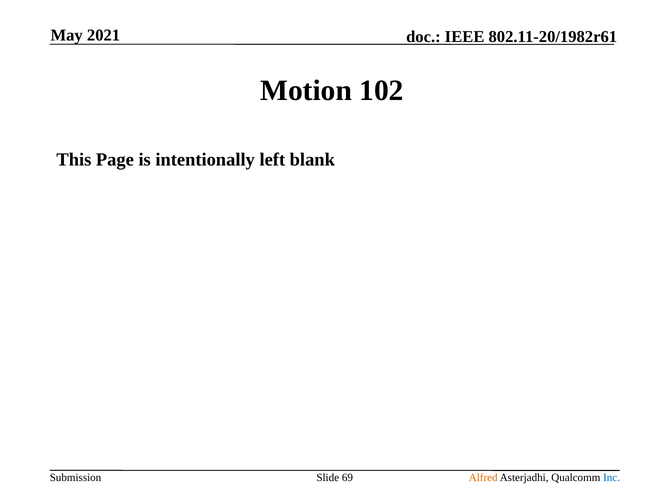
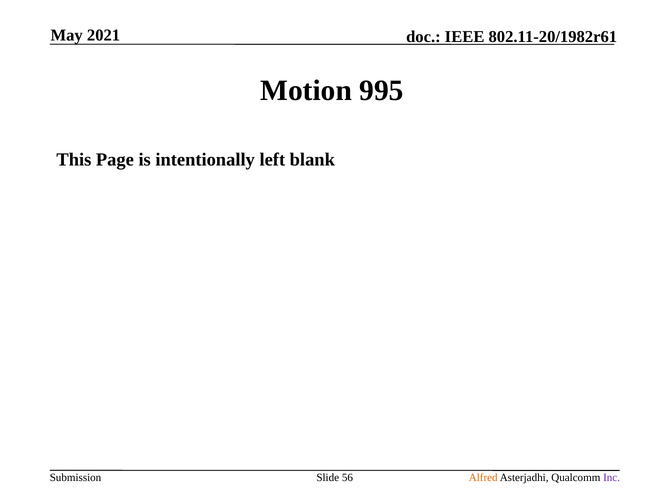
102: 102 -> 995 (381, 91)
69: 69 -> 56 (347, 478)
Inc colour: blue -> purple (612, 478)
